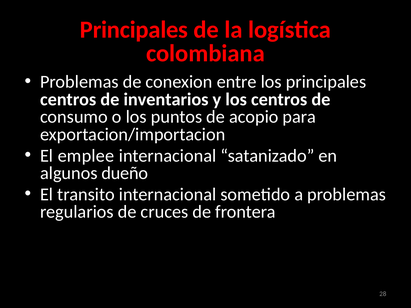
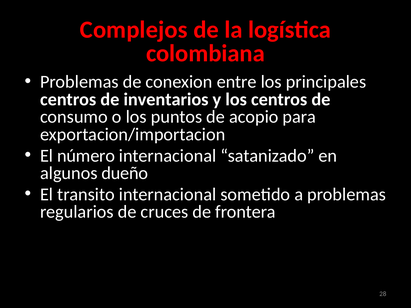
Principales: Principales -> Complejos (134, 30)
emplee: emplee -> número (86, 156)
